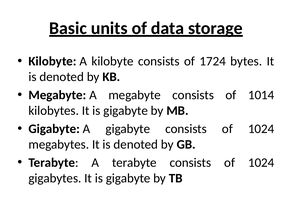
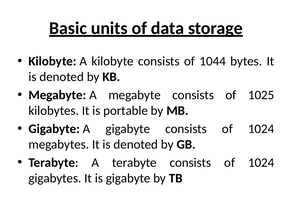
1724: 1724 -> 1044 (213, 61)
1014: 1014 -> 1025 (261, 95)
kilobytes It is gigabyte: gigabyte -> portable (126, 111)
